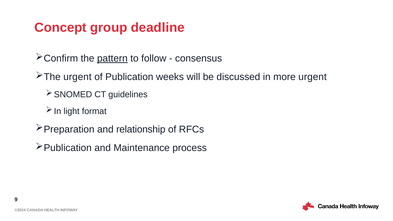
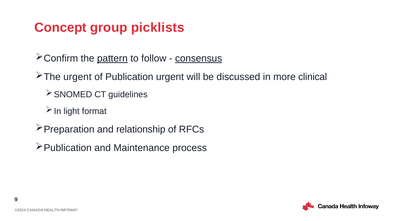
deadline: deadline -> picklists (158, 28)
consensus underline: none -> present (199, 58)
Publication weeks: weeks -> urgent (170, 77)
more urgent: urgent -> clinical (313, 77)
